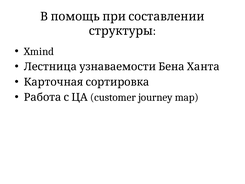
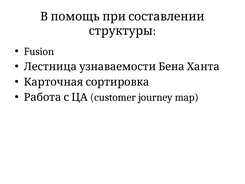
Xmind: Xmind -> Fusion (39, 51)
